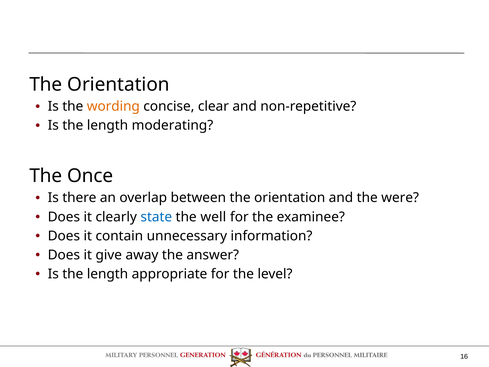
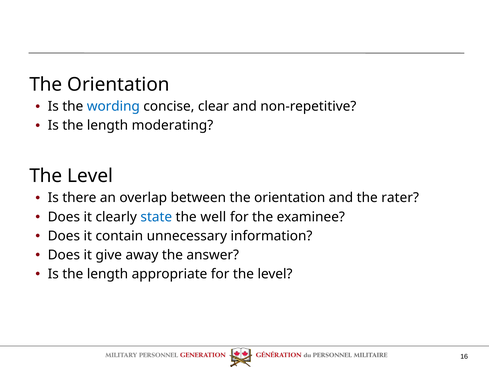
wording colour: orange -> blue (113, 106)
Once: Once -> Level (90, 176)
were: were -> rater (400, 198)
